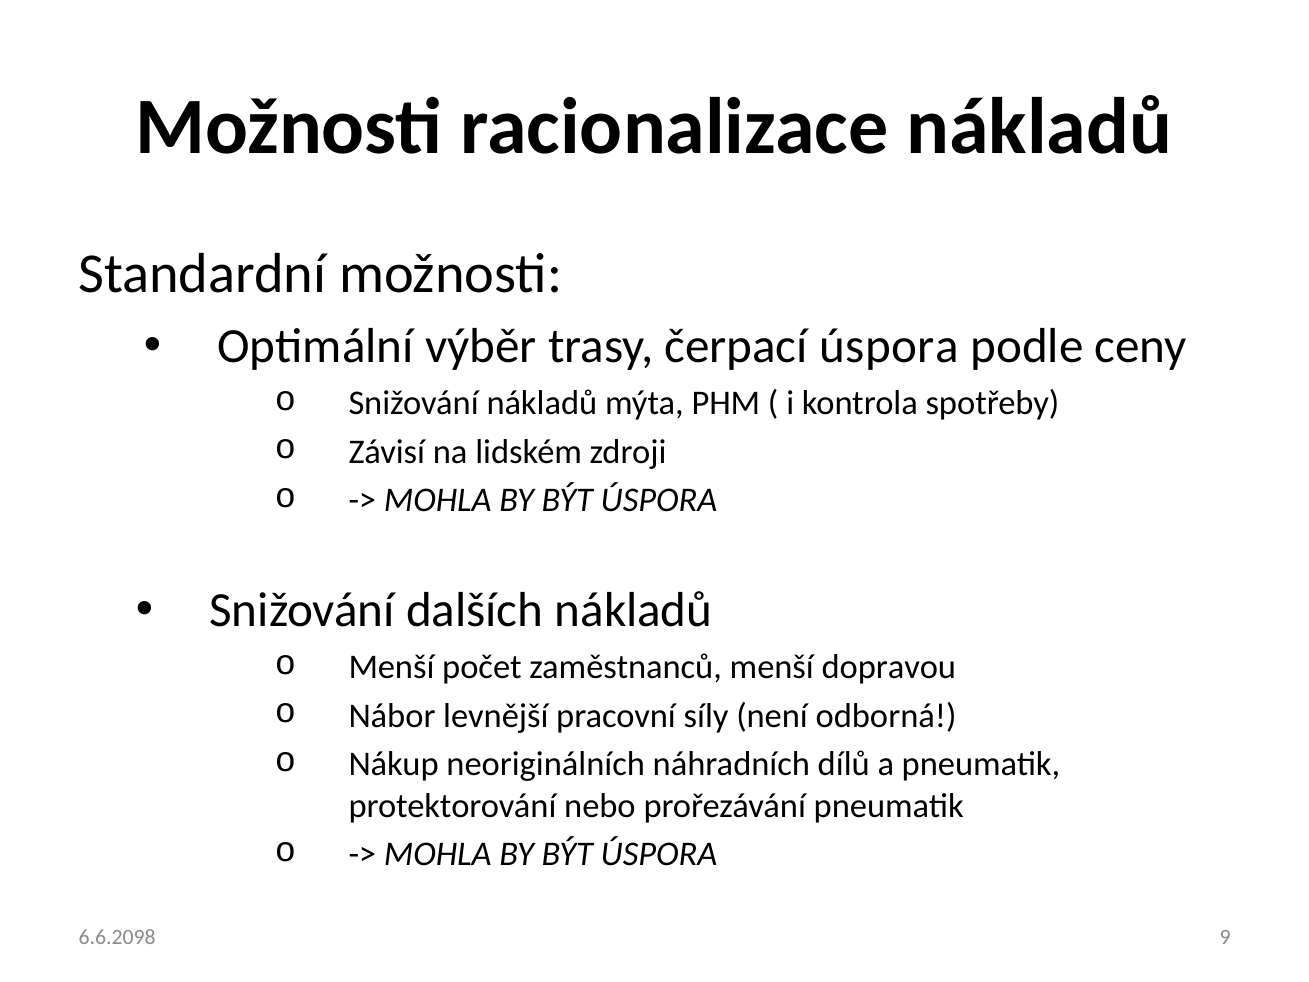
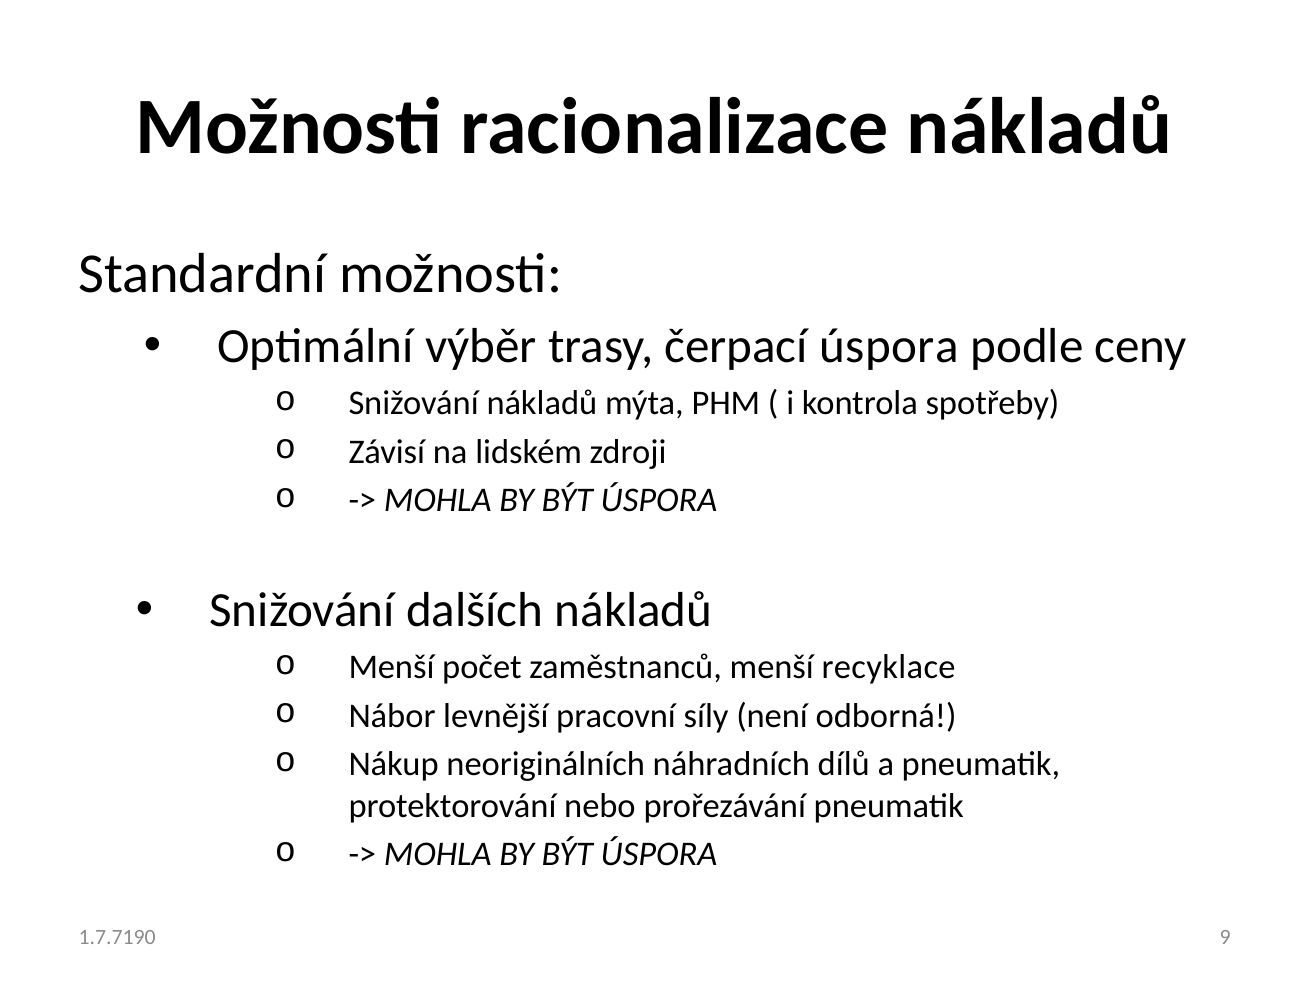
dopravou: dopravou -> recyklace (889, 667)
6.6.2098: 6.6.2098 -> 1.7.7190 (117, 938)
